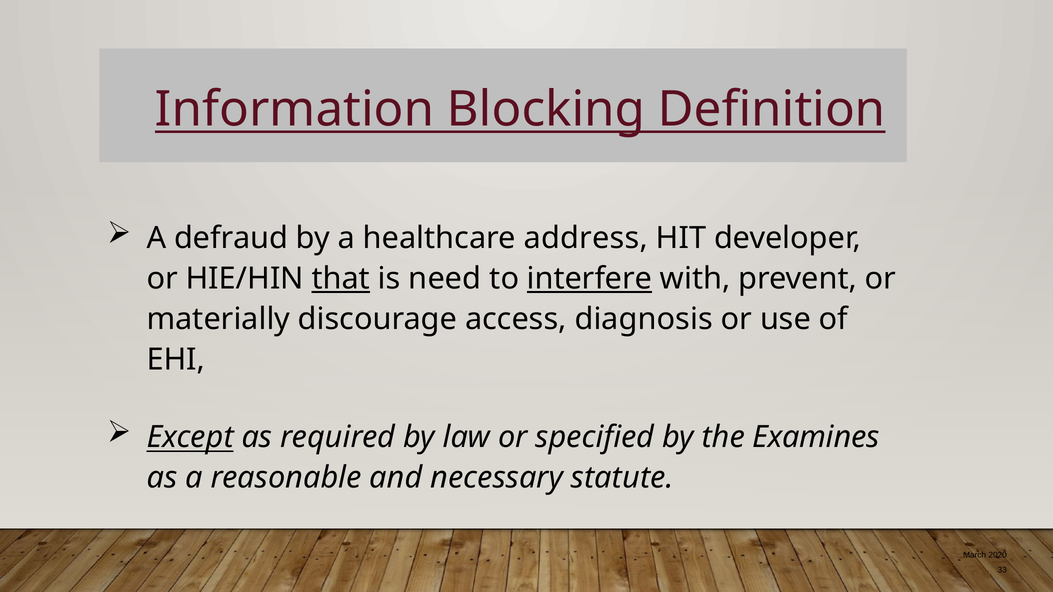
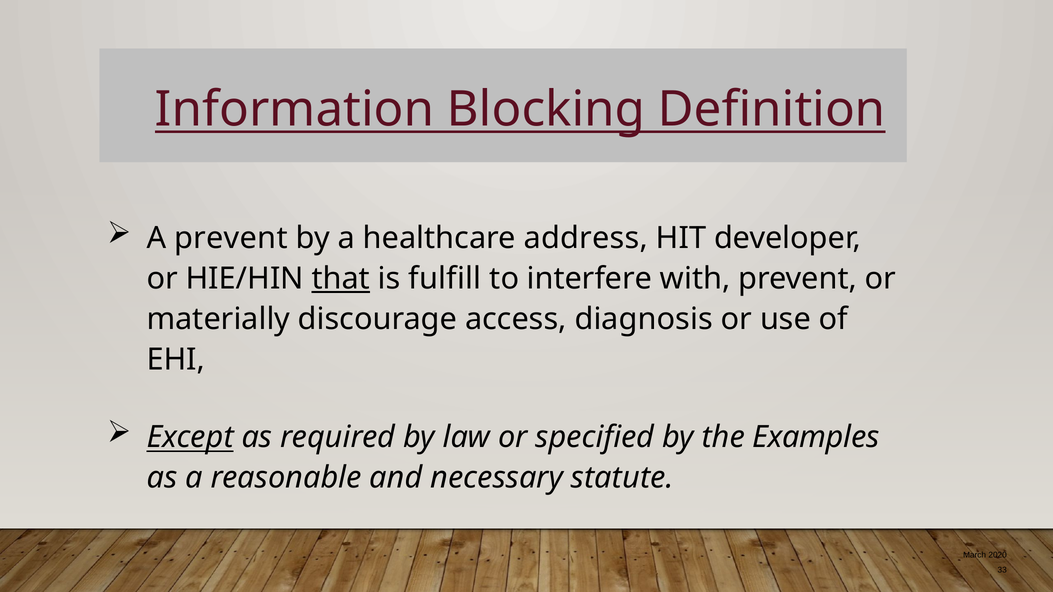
A defraud: defraud -> prevent (231, 238)
need: need -> fulfill (445, 279)
interfere underline: present -> none (590, 279)
Examines: Examines -> Examples (816, 437)
